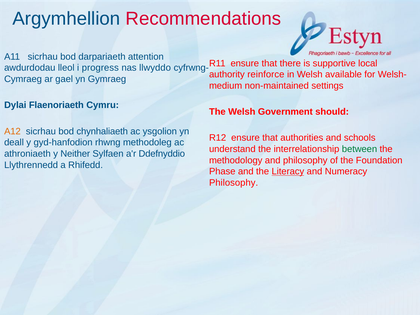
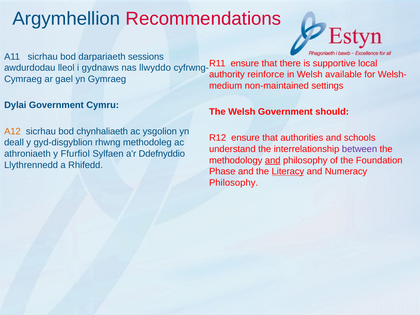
attention: attention -> sessions (146, 57)
progress: progress -> gydnaws (100, 68)
Dylai Flaenoriaeth: Flaenoriaeth -> Government (56, 105)
gyd-hanfodion: gyd-hanfodion -> gyd-disgyblion (63, 143)
between colour: green -> purple (360, 149)
Neither: Neither -> Ffurfiol (75, 154)
and underline: none -> present (273, 160)
